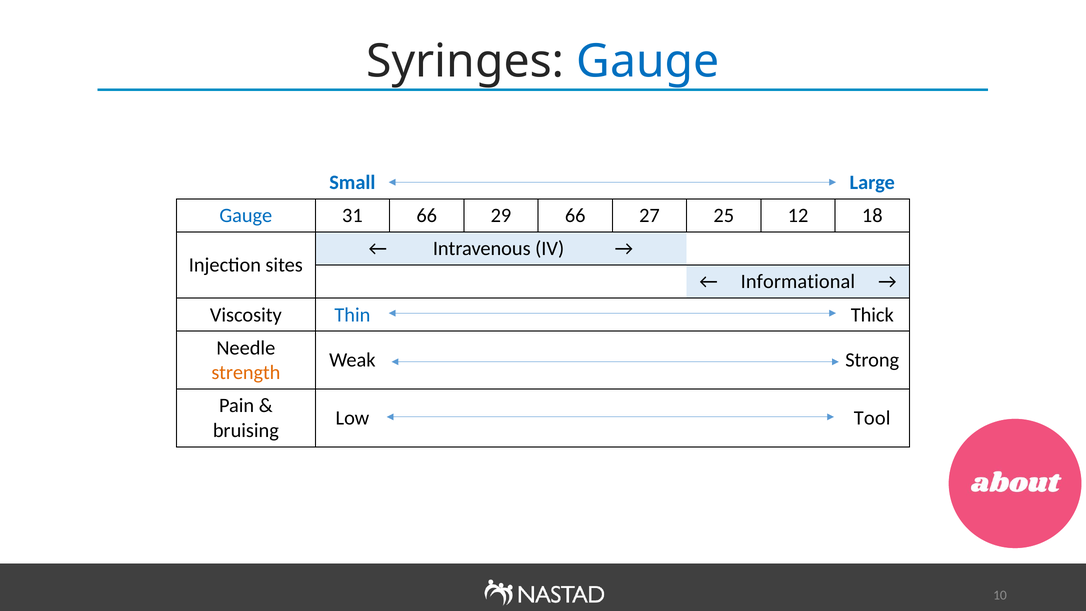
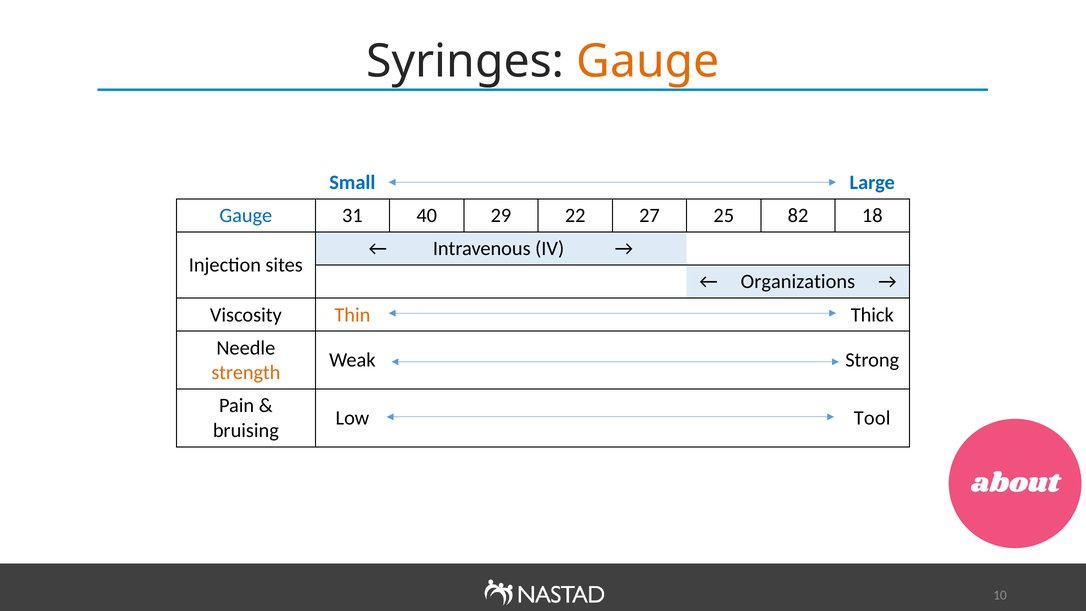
Gauge colour: blue -> orange (648, 61)
31 66: 66 -> 40 (427, 216)
29 66: 66 -> 22 (575, 216)
12: 12 -> 82 (798, 216)
Informational: Informational -> Organizations (798, 282)
Thin colour: blue -> orange (352, 315)
